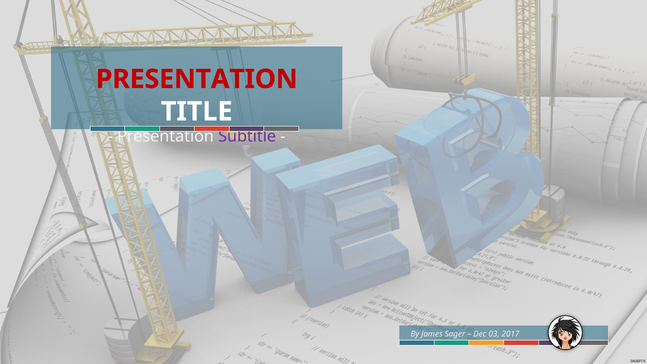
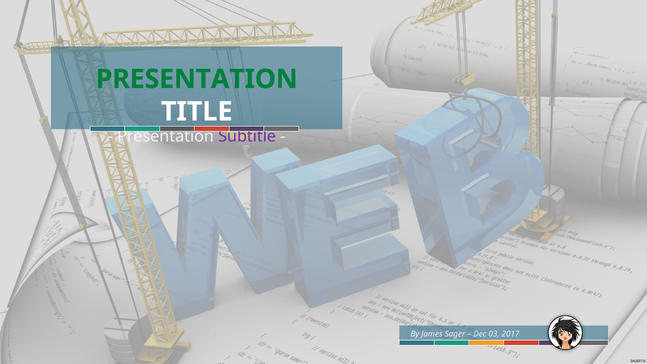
PRESENTATION colour: red -> green (197, 79)
